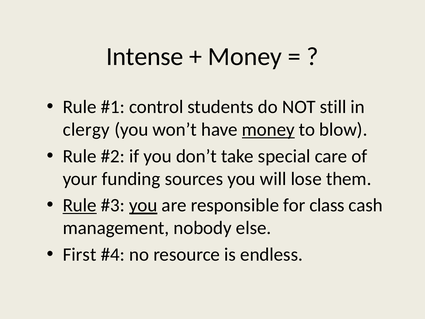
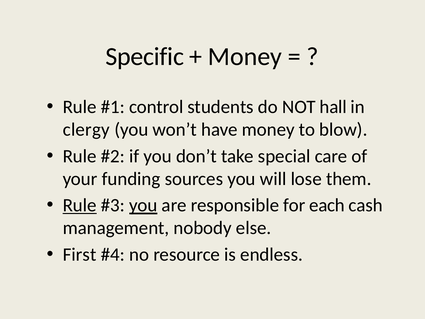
Intense: Intense -> Specific (145, 57)
still: still -> hall (333, 107)
money underline: present -> none (268, 130)
class: class -> each (327, 205)
